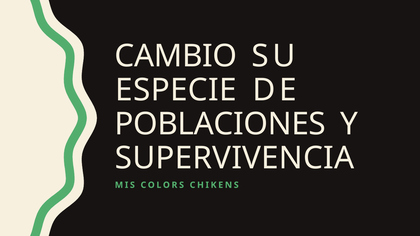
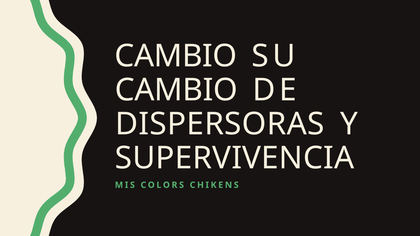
ESPECIE: ESPECIE -> CAMBIO (176, 90)
POBLACIONES: POBLACIONES -> DISPERSORAS (220, 124)
